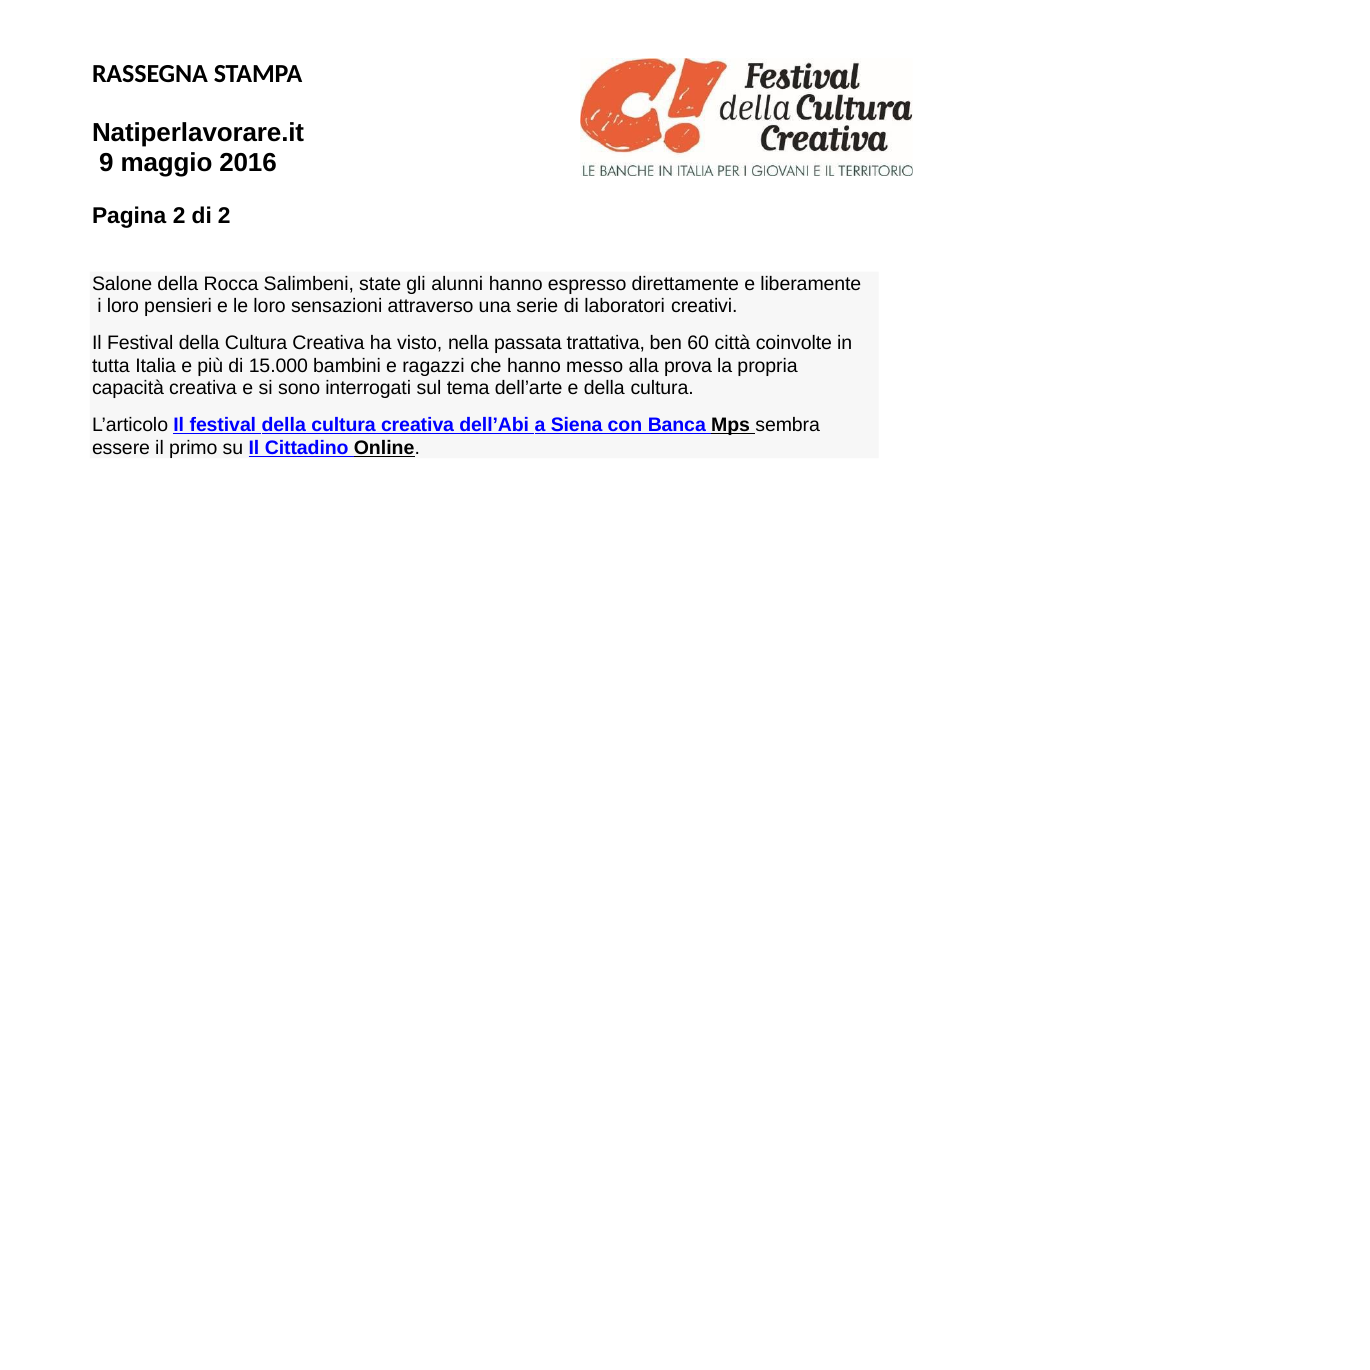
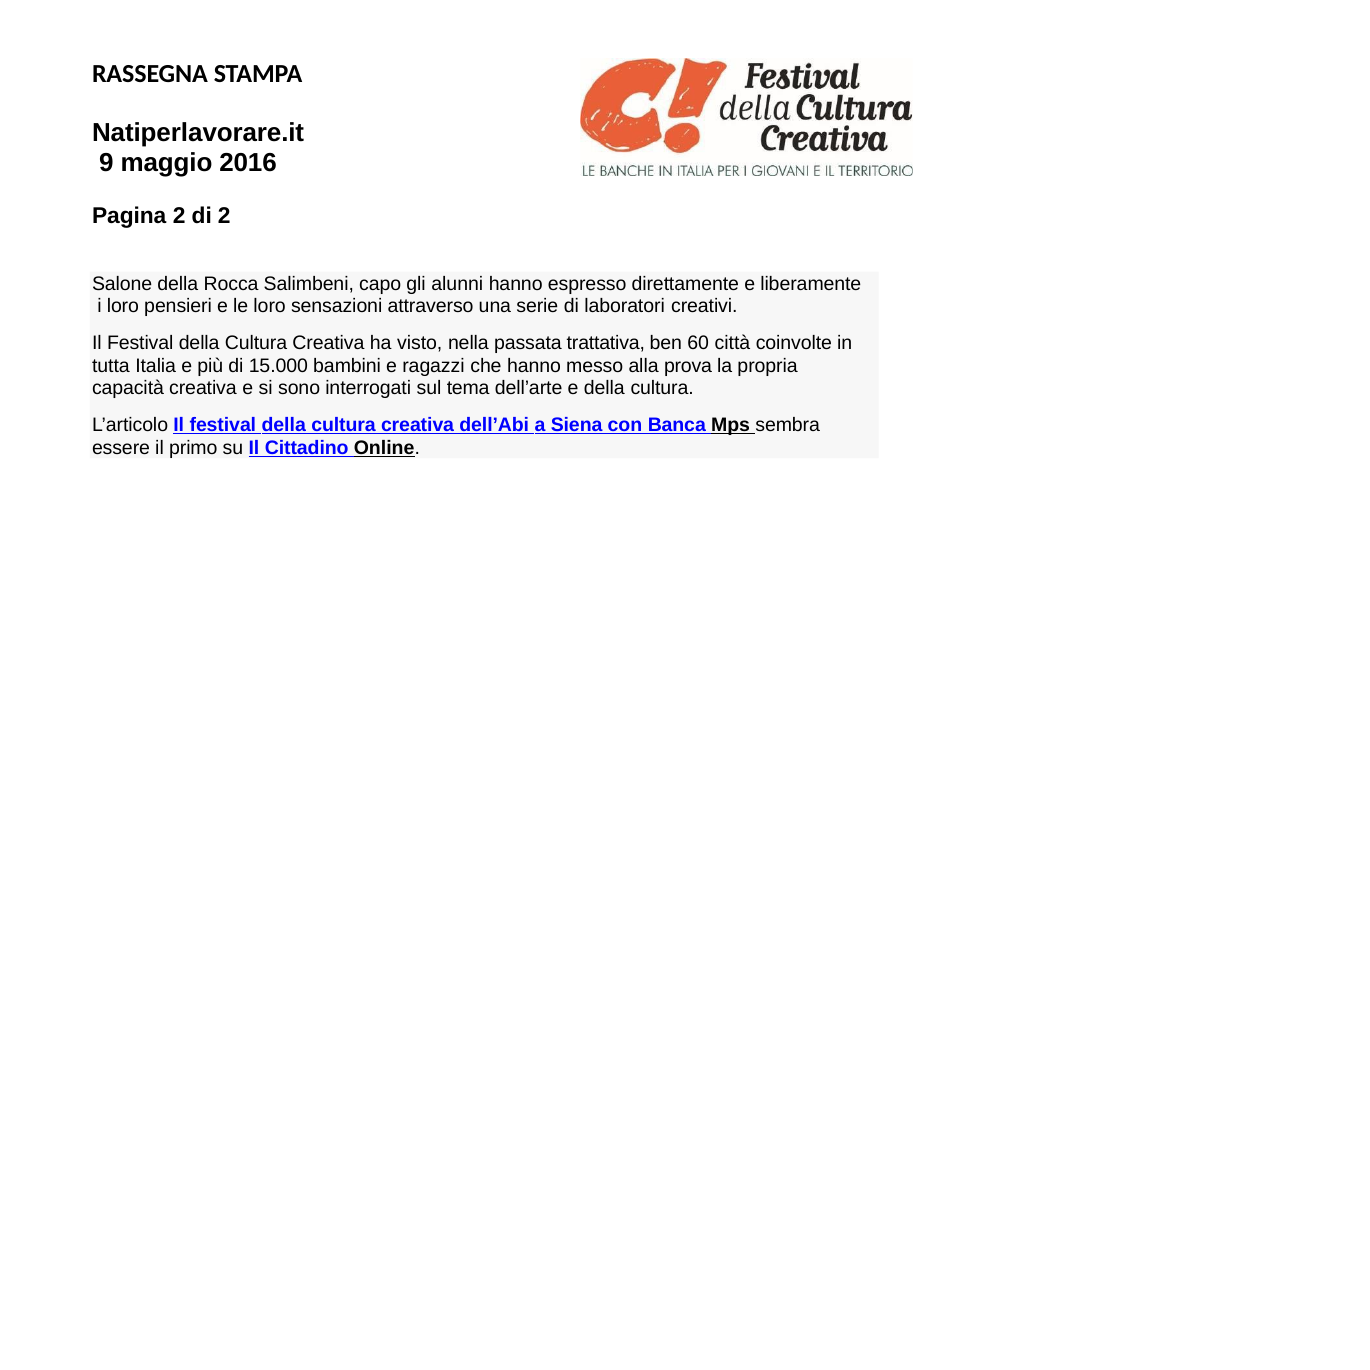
state: state -> capo (380, 284)
